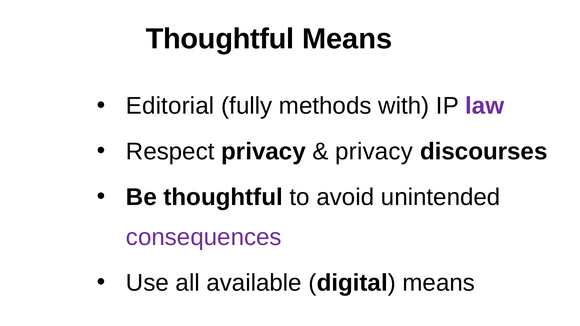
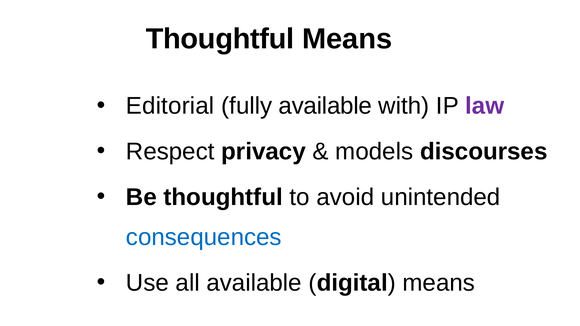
fully methods: methods -> available (325, 106)
privacy: privacy -> models (374, 152)
consequences colour: purple -> blue (204, 237)
